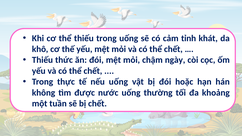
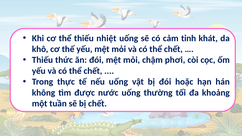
thiếu trong: trong -> nhiệt (106, 38)
ngày: ngày -> phơi (175, 60)
